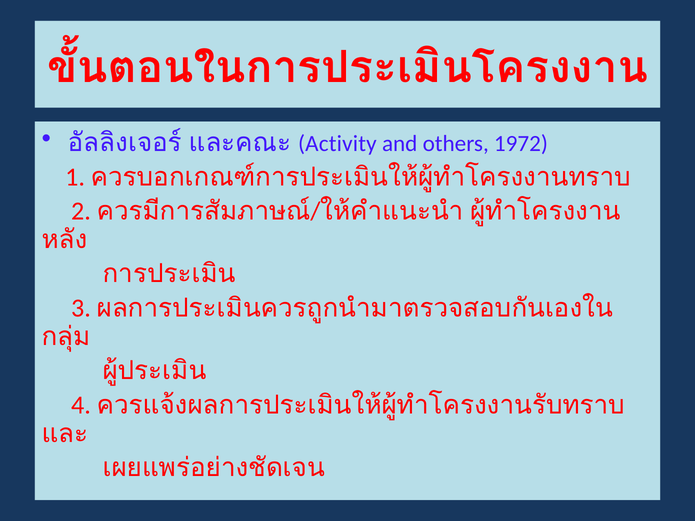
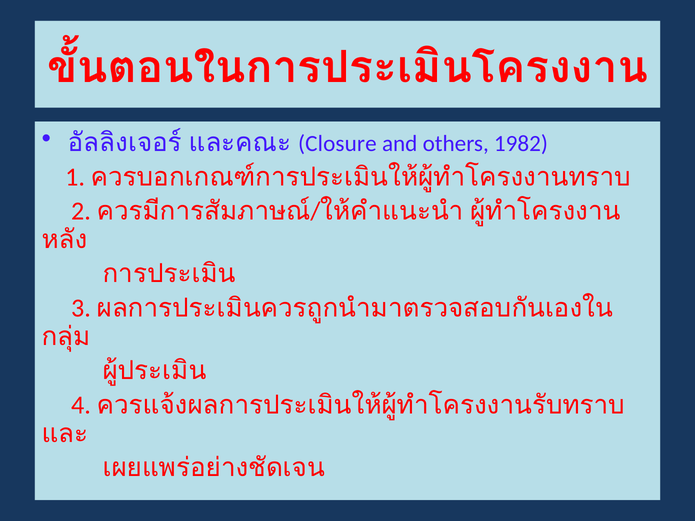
Activity: Activity -> Closure (337, 144)
1972: 1972 -> 1982 (521, 144)
